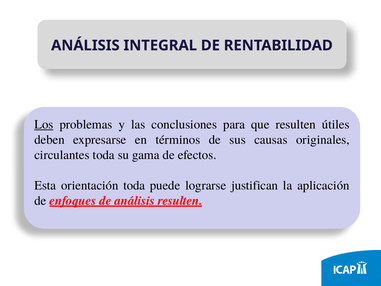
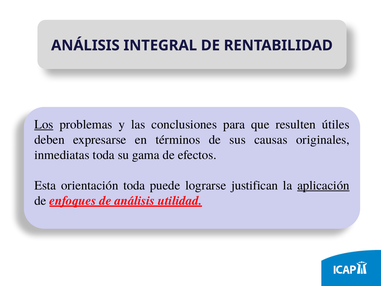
circulantes: circulantes -> inmediatas (62, 155)
aplicación underline: none -> present (323, 185)
análisis resulten: resulten -> utilidad (180, 200)
